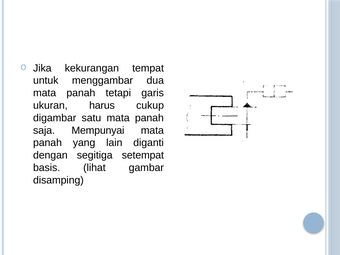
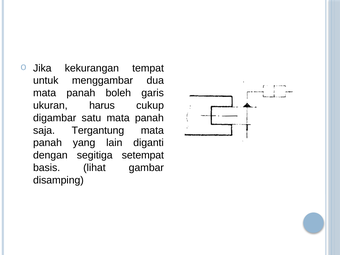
tetapi: tetapi -> boleh (118, 93)
Mempunyai: Mempunyai -> Tergantung (98, 130)
